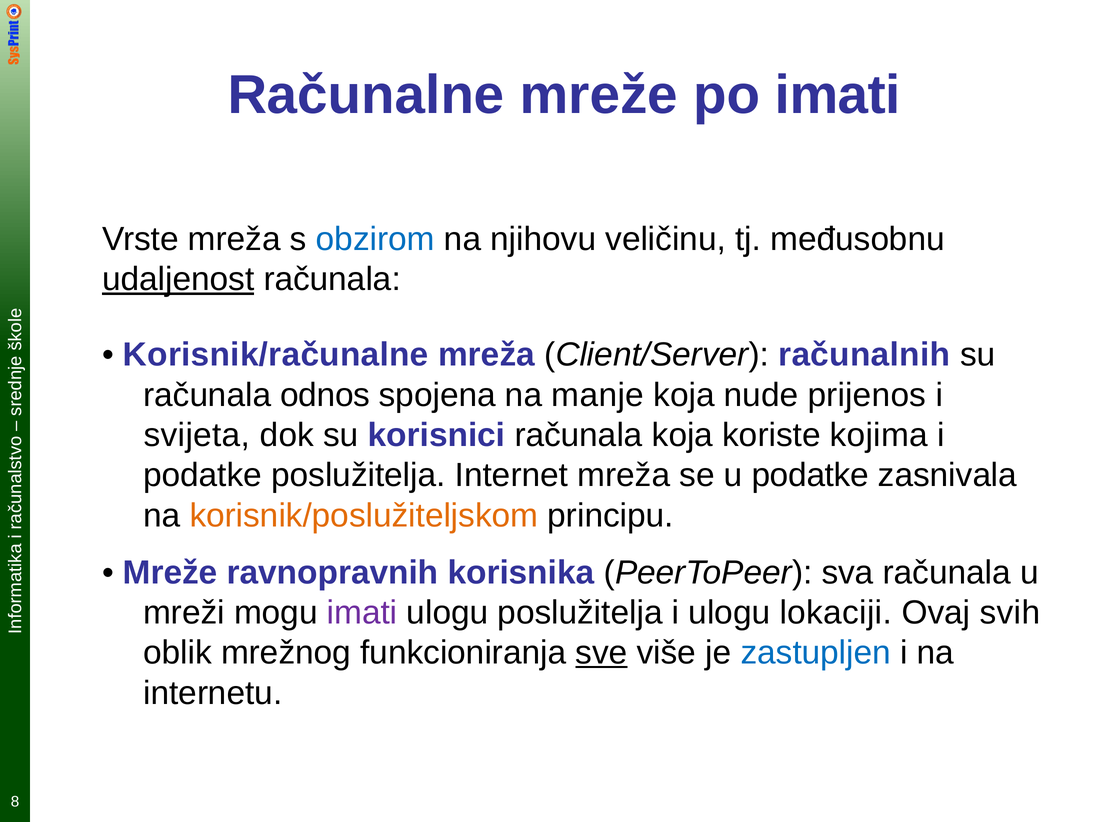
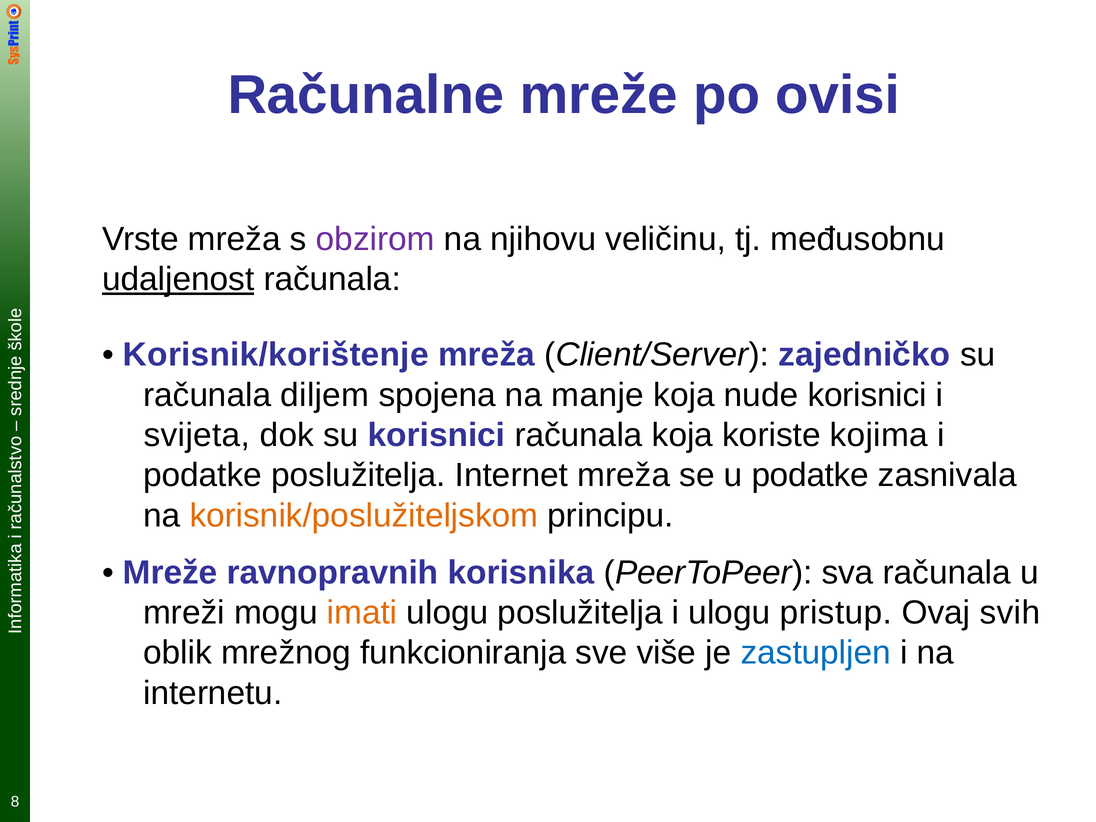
po imati: imati -> ovisi (837, 95)
obzirom colour: blue -> purple (375, 239)
Korisnik/računalne: Korisnik/računalne -> Korisnik/korištenje (276, 355)
računalnih: računalnih -> zajedničko (864, 355)
odnos: odnos -> diljem (325, 395)
nude prijenos: prijenos -> korisnici (867, 395)
imati colour: purple -> orange (362, 613)
lokaciji: lokaciji -> pristup (836, 613)
sve underline: present -> none (602, 653)
